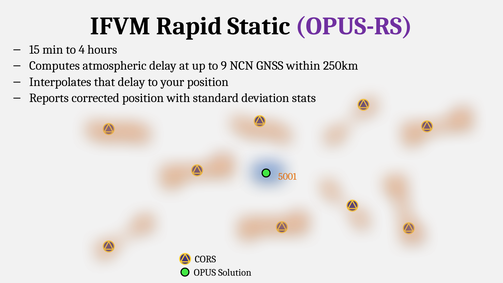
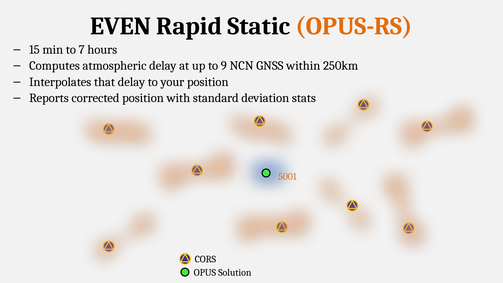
IFVM: IFVM -> EVEN (121, 26)
OPUS-RS colour: purple -> orange (354, 26)
4: 4 -> 7 (82, 50)
